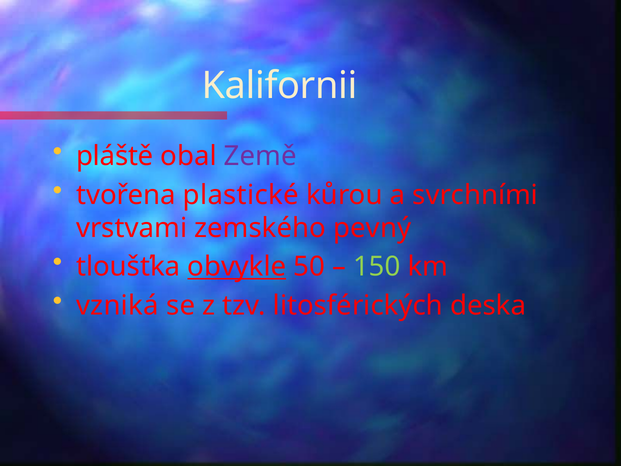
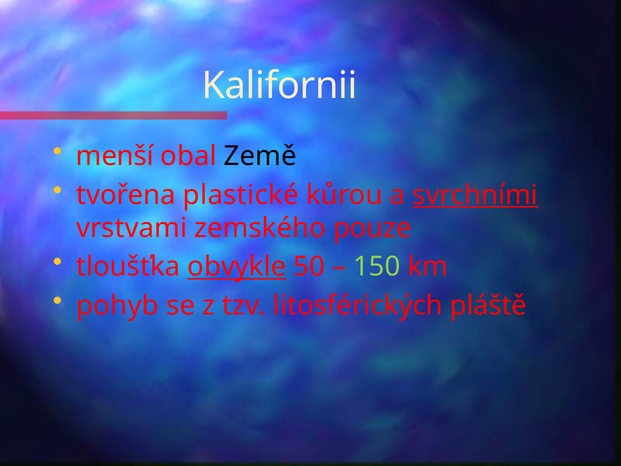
pláště: pláště -> menší (115, 156)
Země colour: purple -> black (260, 156)
svrchními underline: none -> present (475, 195)
pevný: pevný -> pouze (372, 228)
vzniká: vzniká -> pohyb (117, 305)
deska: deska -> pláště (488, 305)
